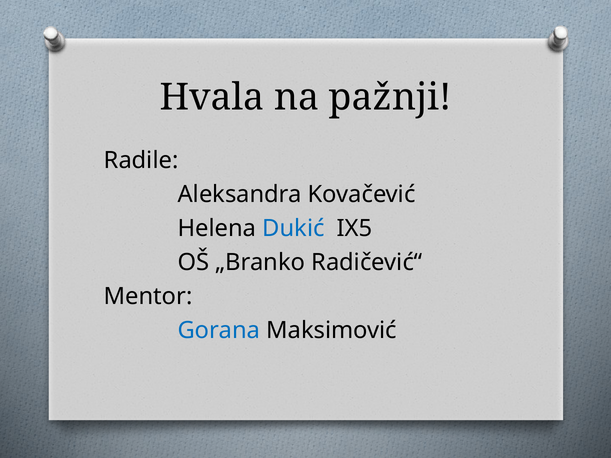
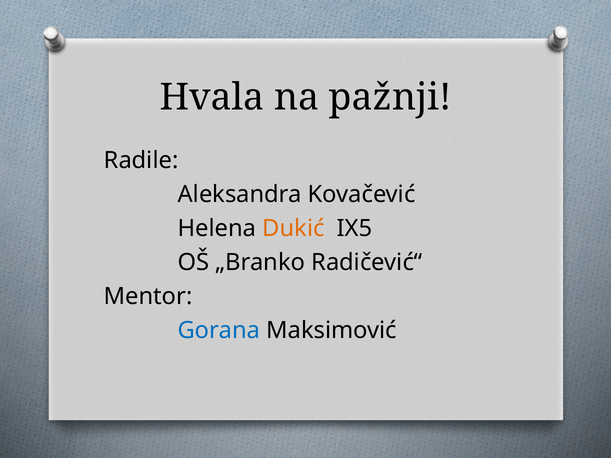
Dukić colour: blue -> orange (293, 229)
